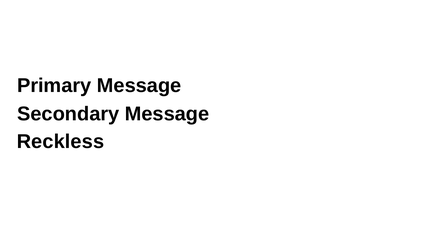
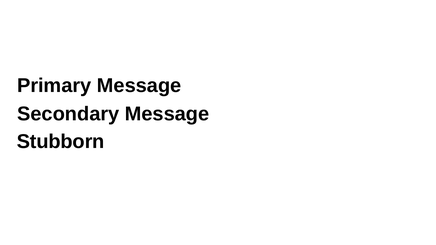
Reckless: Reckless -> Stubborn (61, 142)
